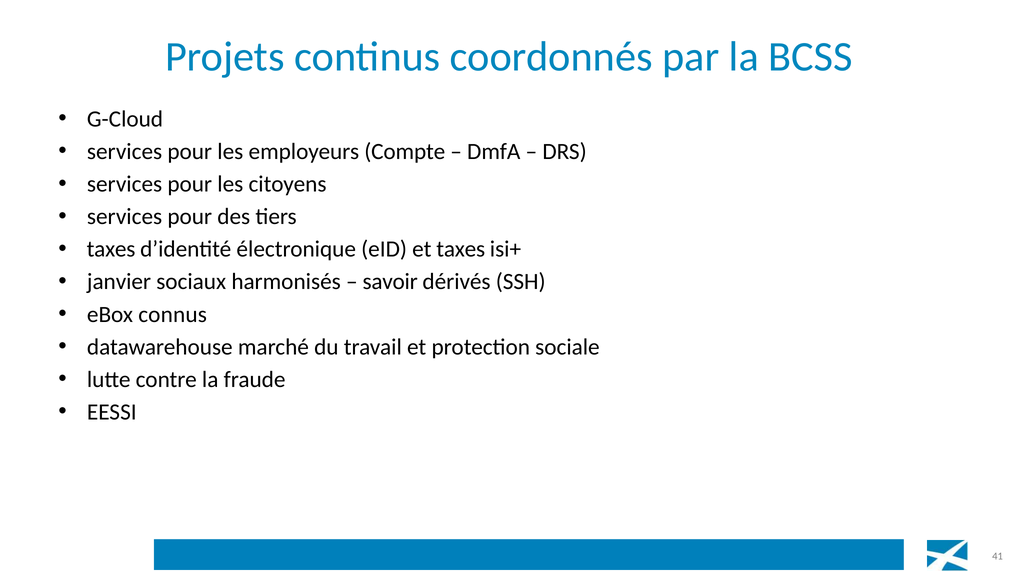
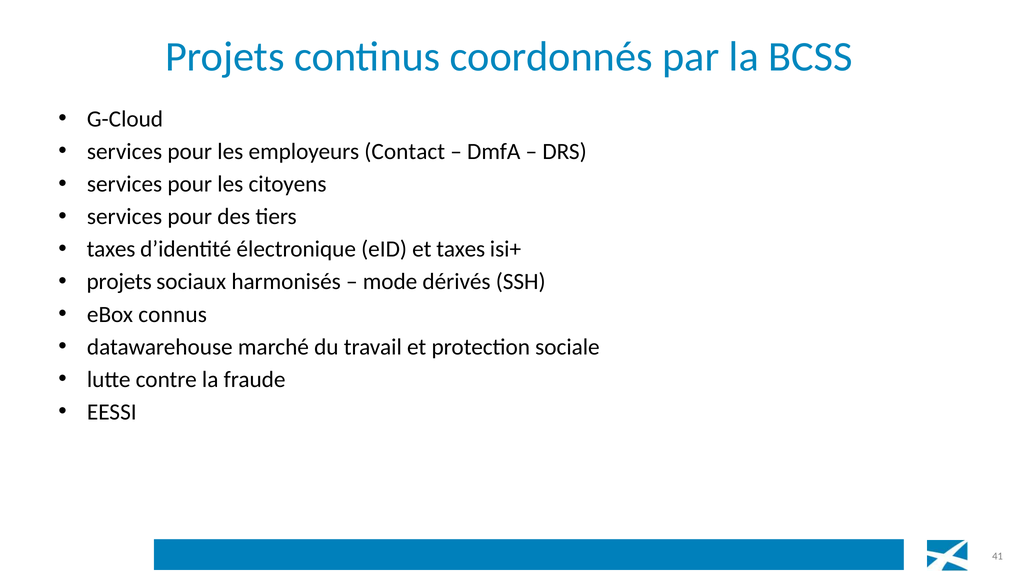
Compte: Compte -> Contact (405, 152)
janvier: janvier -> projets (119, 282)
savoir: savoir -> mode (390, 282)
